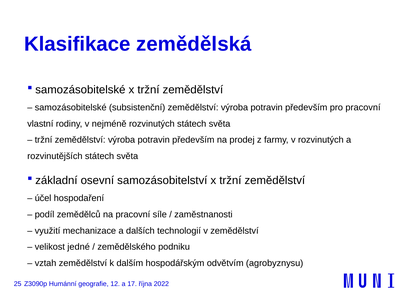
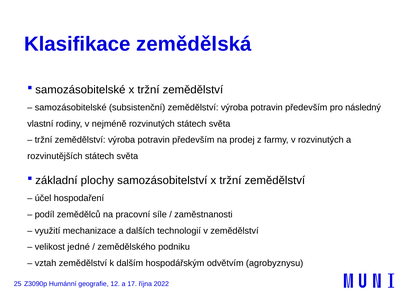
pro pracovní: pracovní -> následný (363, 107)
osevní: osevní -> plochy (97, 181)
